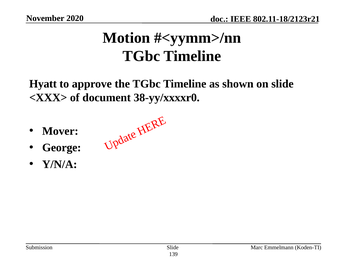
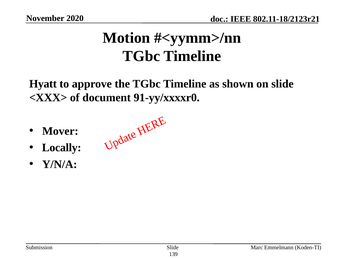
38-yy/xxxxr0: 38-yy/xxxxr0 -> 91-yy/xxxxr0 (167, 98)
George: George -> Locally (62, 148)
